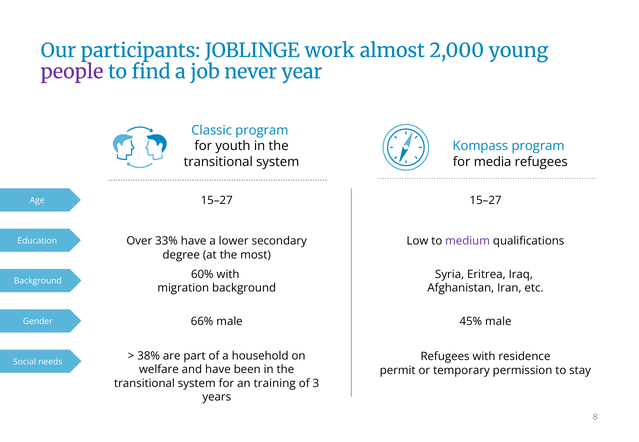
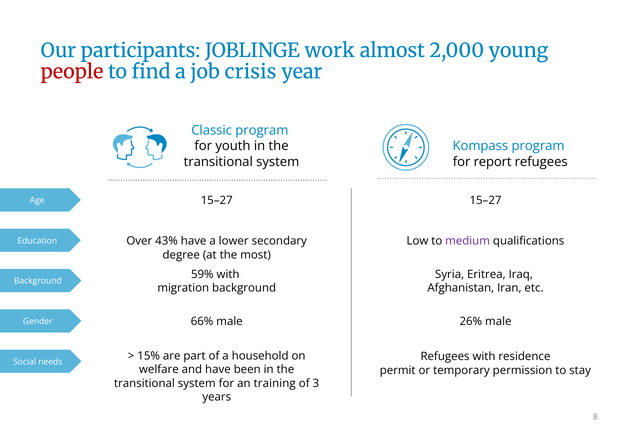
people colour: purple -> red (72, 72)
never: never -> crisis (250, 72)
media: media -> report (493, 162)
33%: 33% -> 43% (167, 241)
60%: 60% -> 59% (202, 275)
45%: 45% -> 26% (471, 322)
38%: 38% -> 15% (149, 356)
